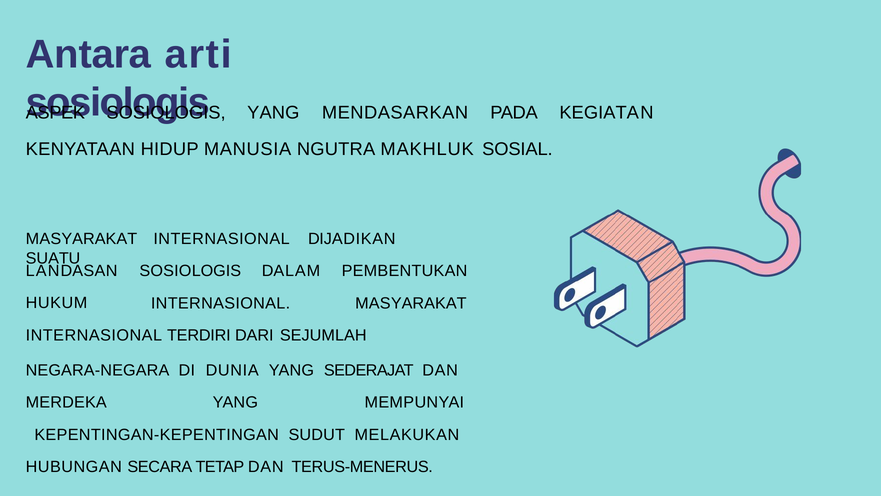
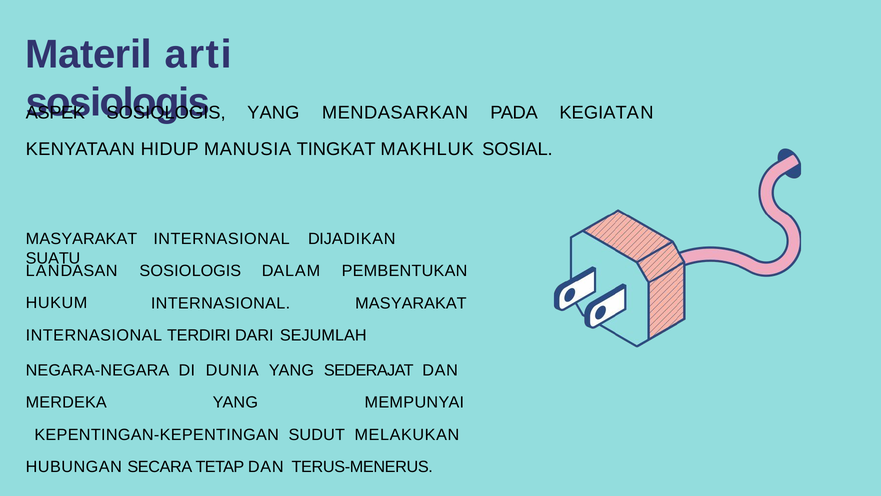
Antara: Antara -> Materil (89, 54)
NGUTRA: NGUTRA -> TINGKAT (336, 149)
